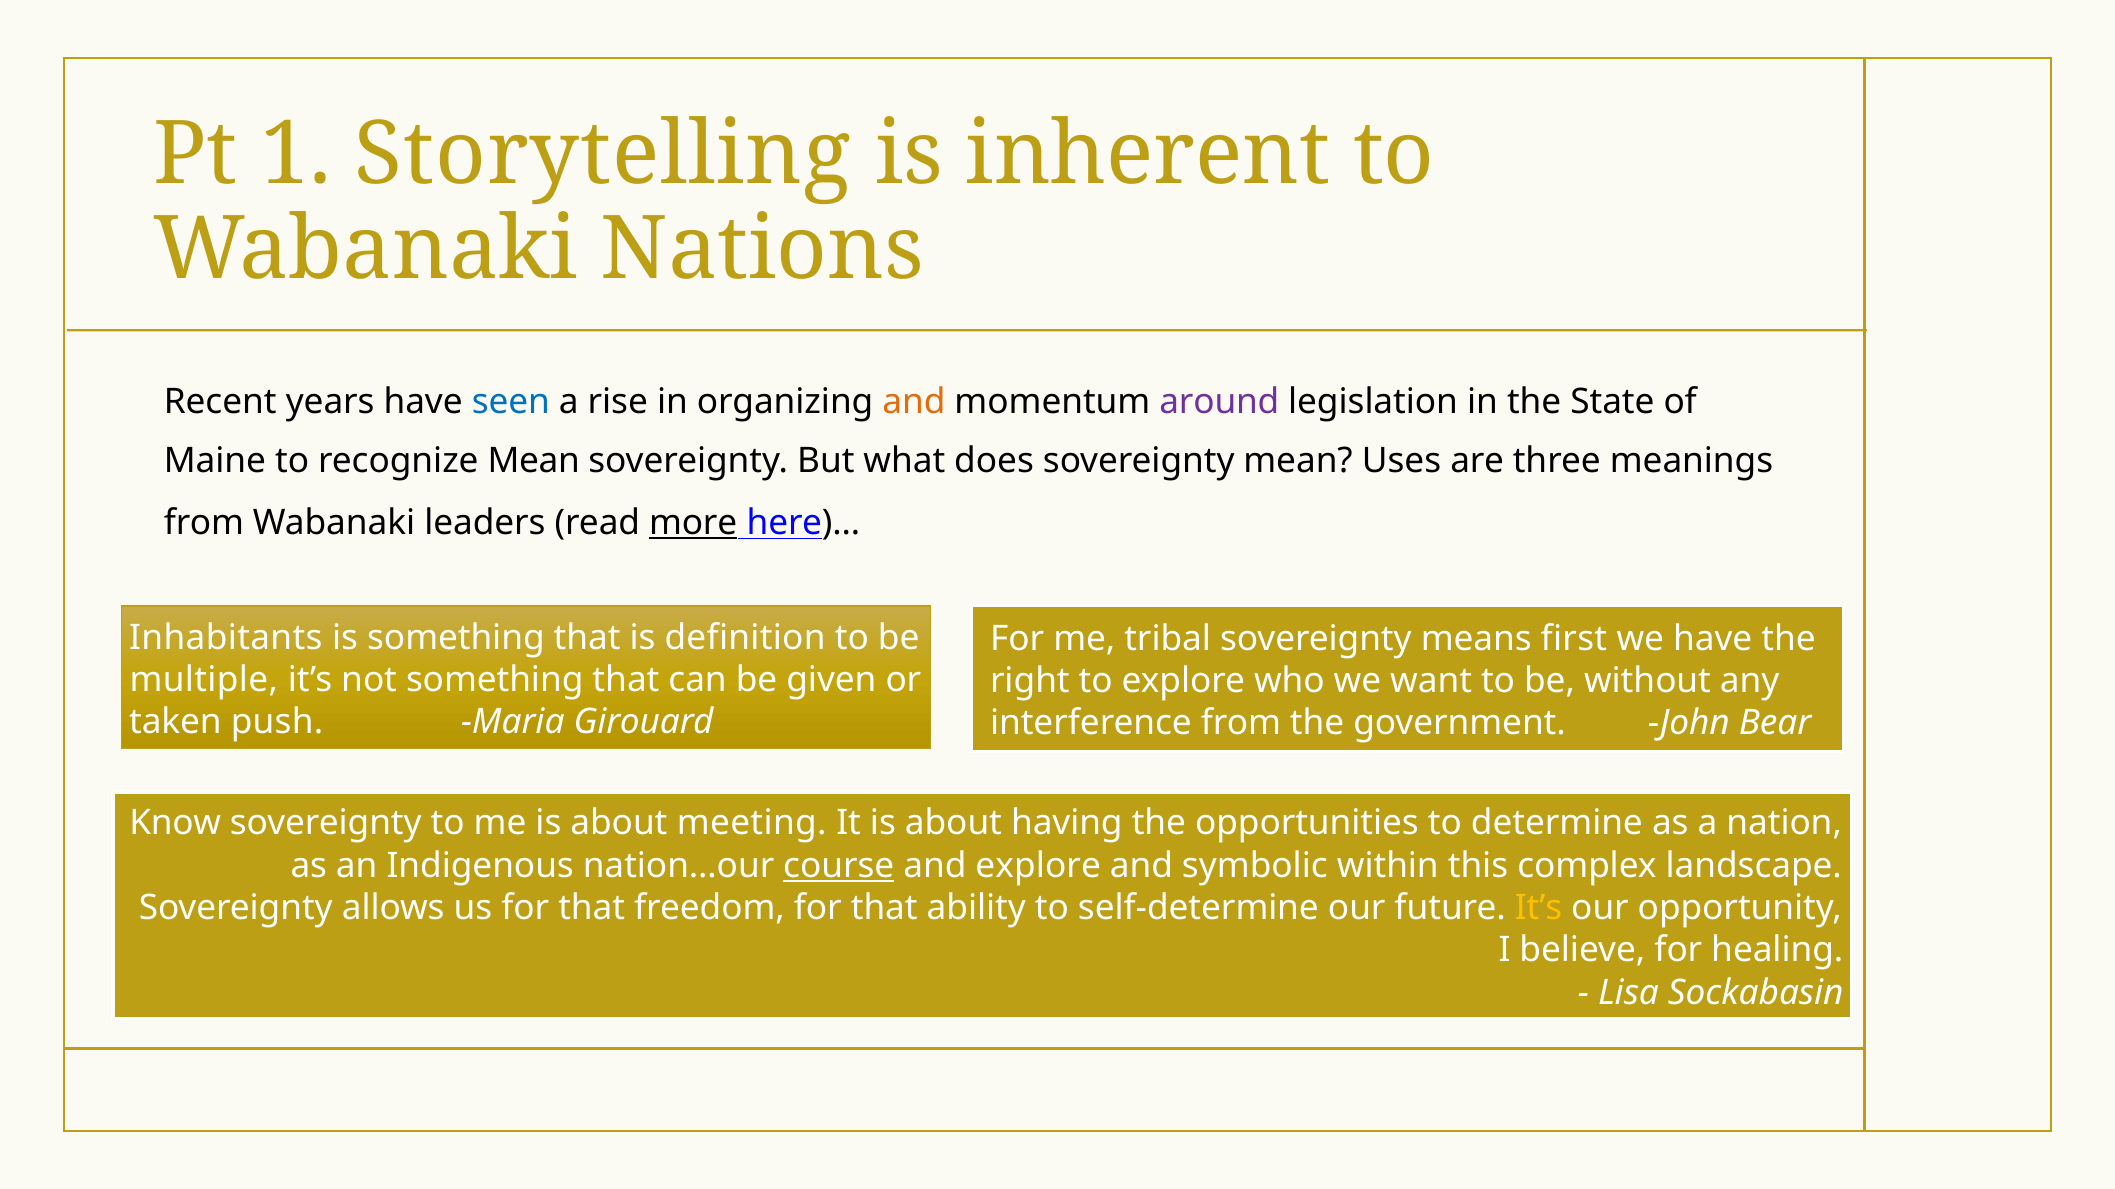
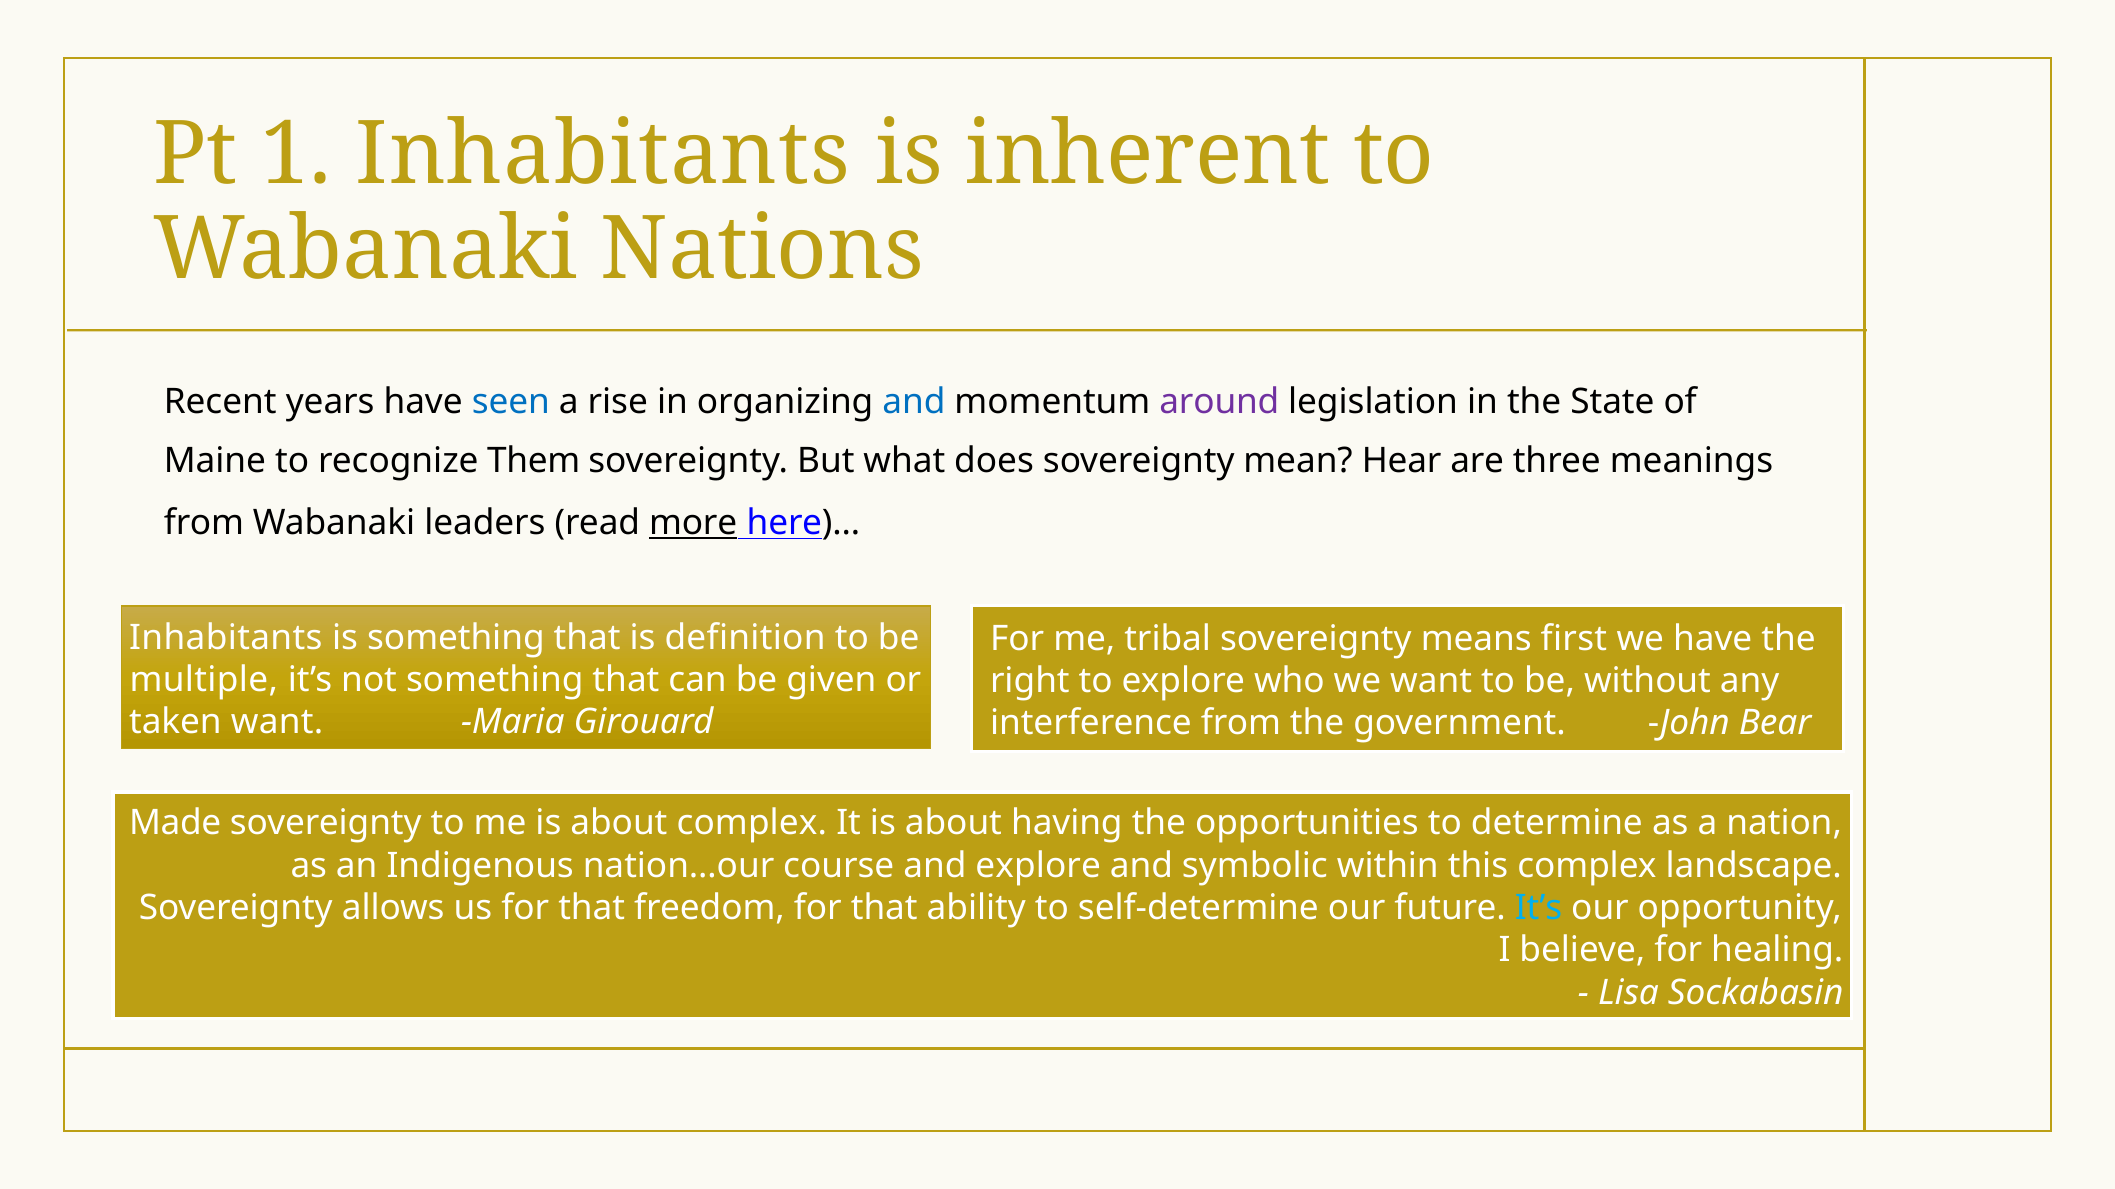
1 Storytelling: Storytelling -> Inhabitants (603, 154)
and colour: orange -> blue (914, 402)
recognize Mean: Mean -> Them (534, 461)
Uses: Uses -> Hear (1402, 461)
taken push: push -> want (277, 722)
Know: Know -> Made (175, 824)
about meeting: meeting -> complex (752, 824)
course underline: present -> none (839, 866)
It’s colour: yellow -> light blue (1539, 908)
